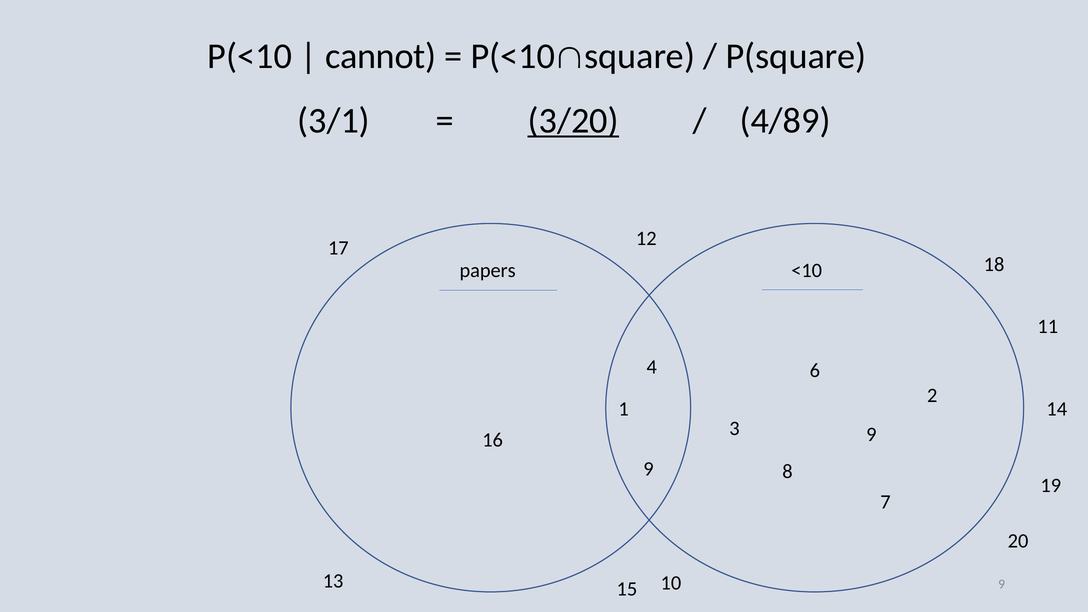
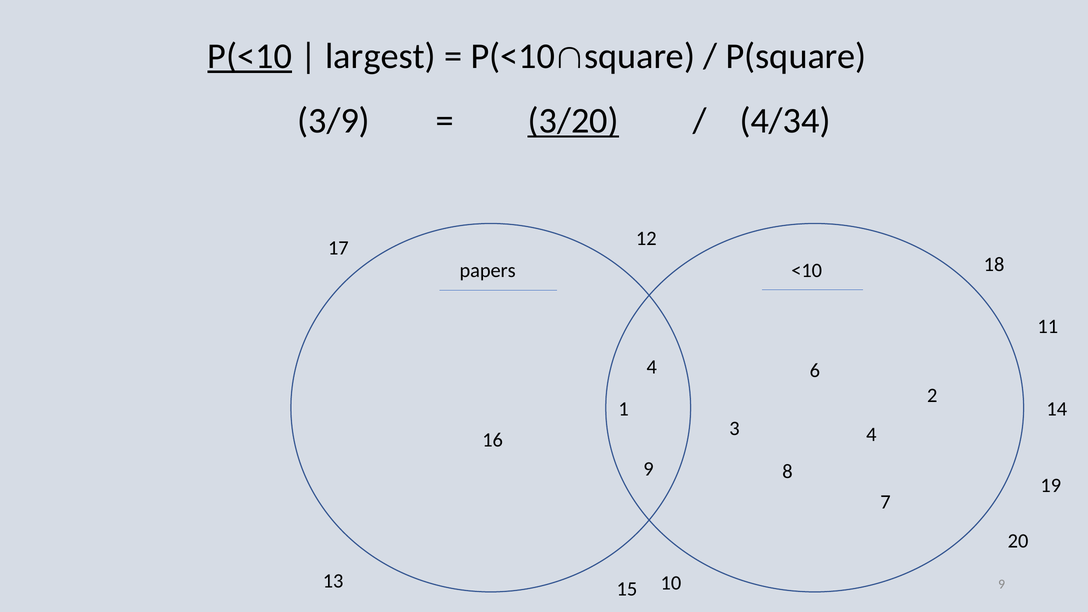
P(<10 underline: none -> present (250, 56)
cannot: cannot -> largest (381, 56)
3/1: 3/1 -> 3/9 (334, 121)
4/89: 4/89 -> 4/34 (785, 121)
3 9: 9 -> 4 (871, 434)
